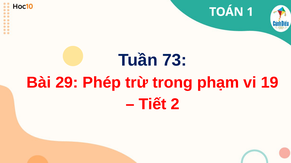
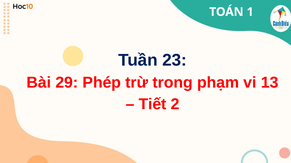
73: 73 -> 23 (175, 60)
19: 19 -> 13 (270, 83)
